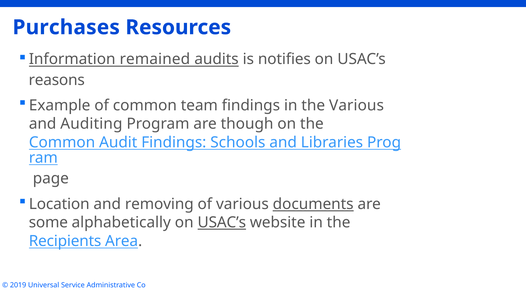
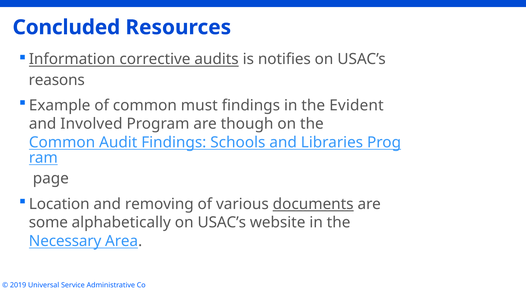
Purchases: Purchases -> Concluded (66, 27)
remained: remained -> corrective (155, 59)
team: team -> must (199, 105)
the Various: Various -> Evident (356, 105)
Auditing: Auditing -> Involved (91, 124)
USAC’s underline: present -> none (222, 222)
Recipients: Recipients -> Necessary (65, 241)
